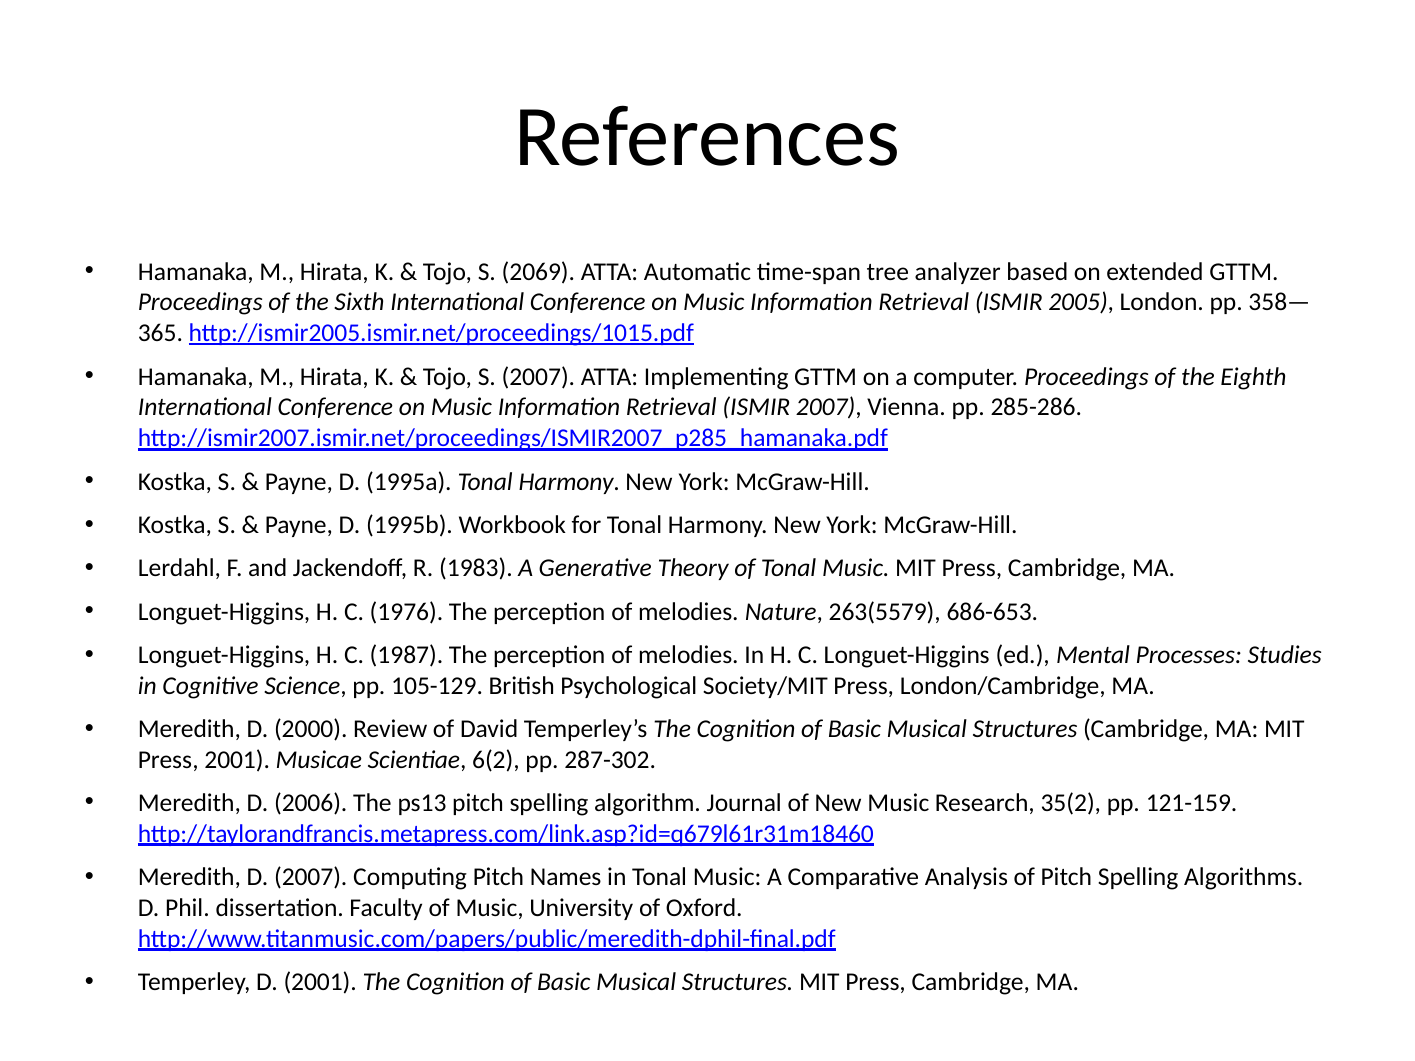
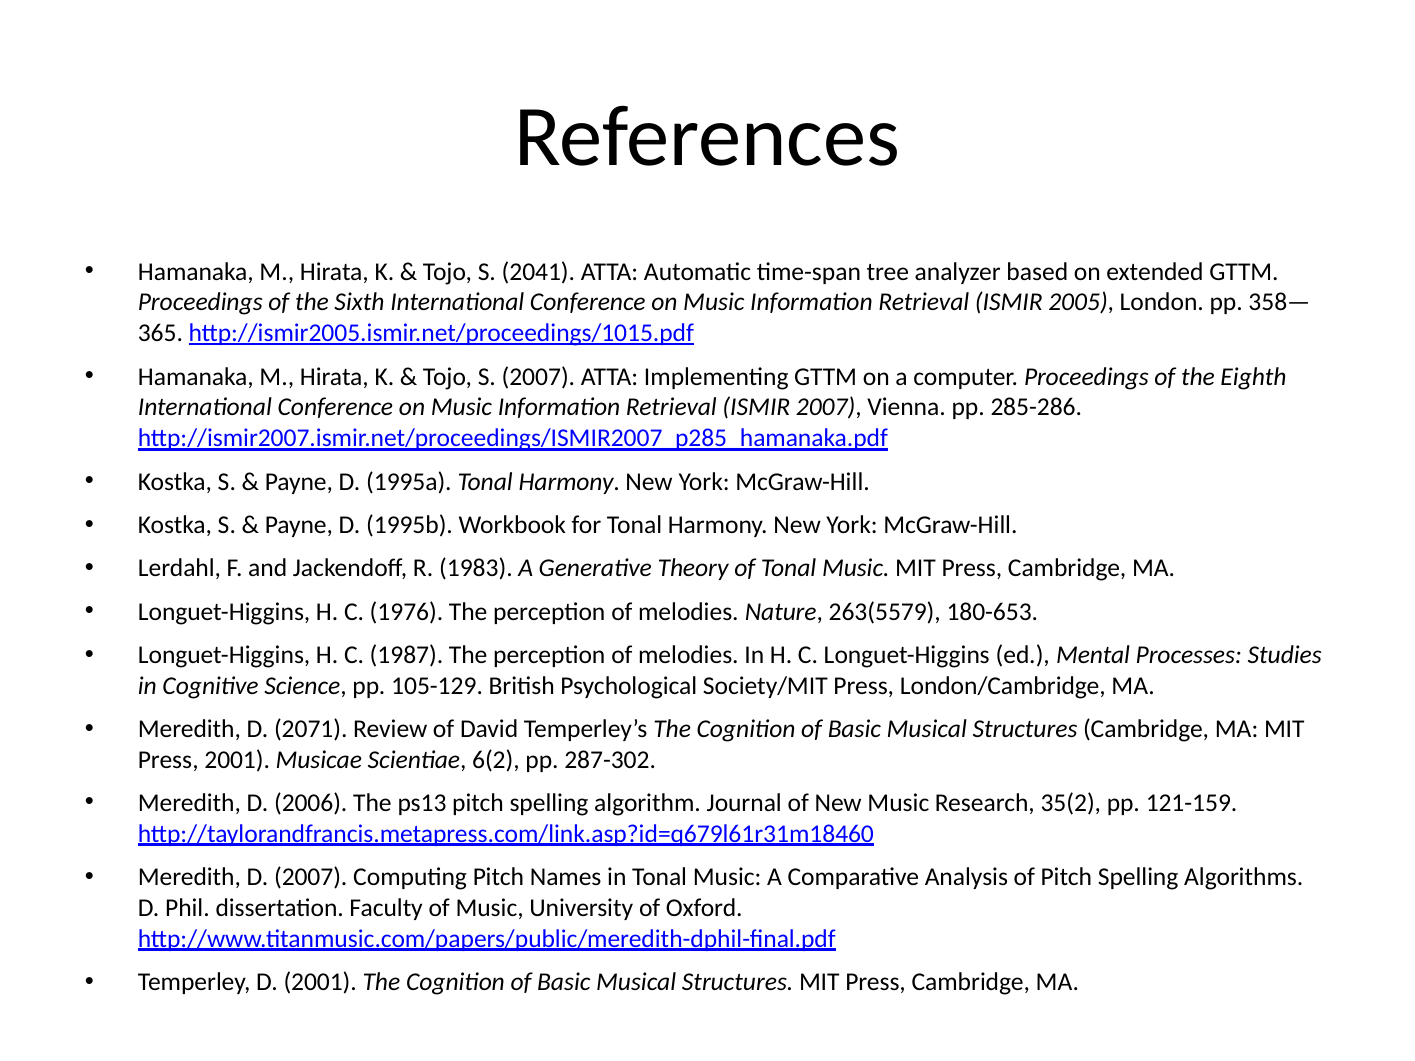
2069: 2069 -> 2041 (538, 272)
686-653: 686-653 -> 180-653 (992, 612)
2000: 2000 -> 2071 (311, 729)
